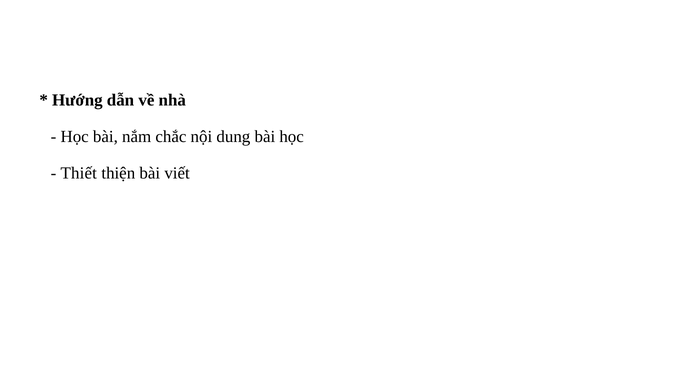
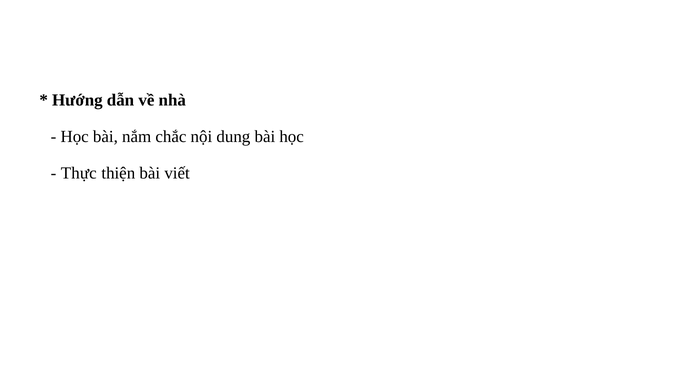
Thiết: Thiết -> Thực (79, 173)
